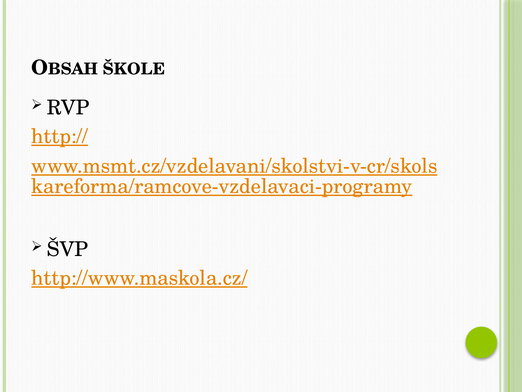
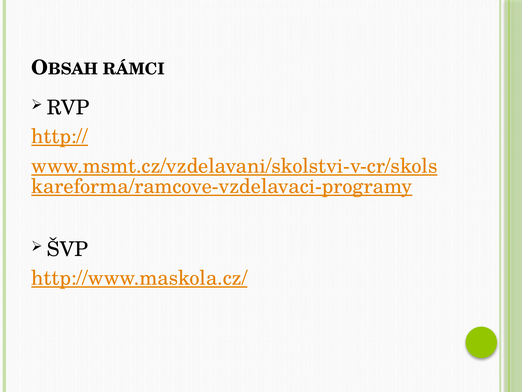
ŠKOLE: ŠKOLE -> RÁMCI (134, 69)
